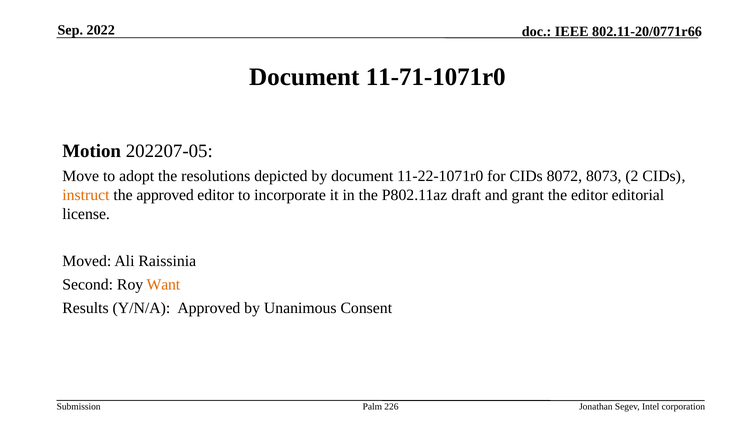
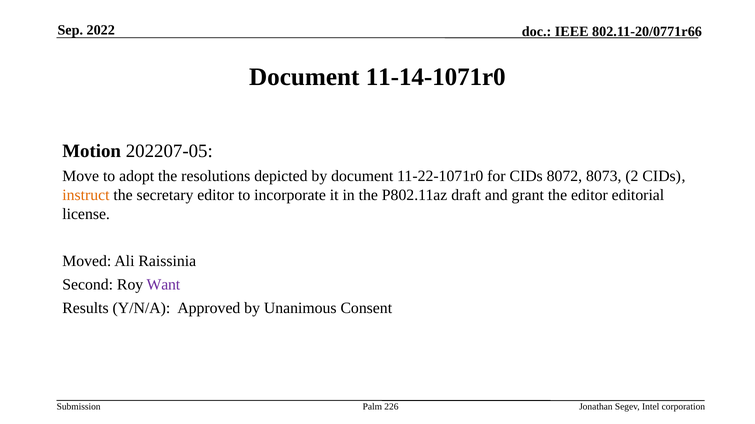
11-71-1071r0: 11-71-1071r0 -> 11-14-1071r0 (436, 77)
the approved: approved -> secretary (165, 195)
Want colour: orange -> purple (163, 285)
